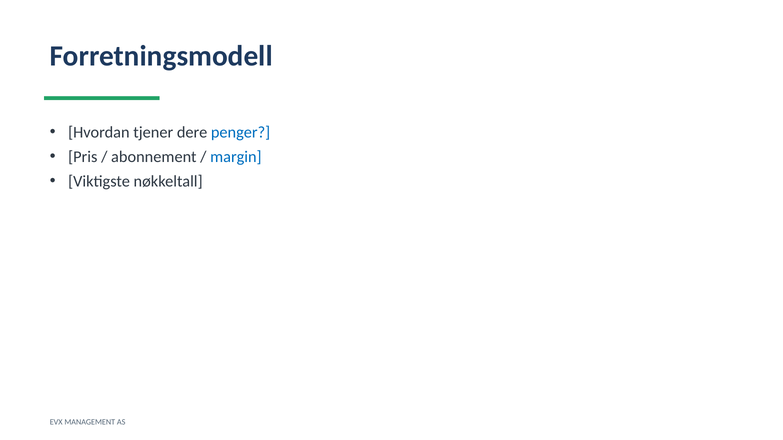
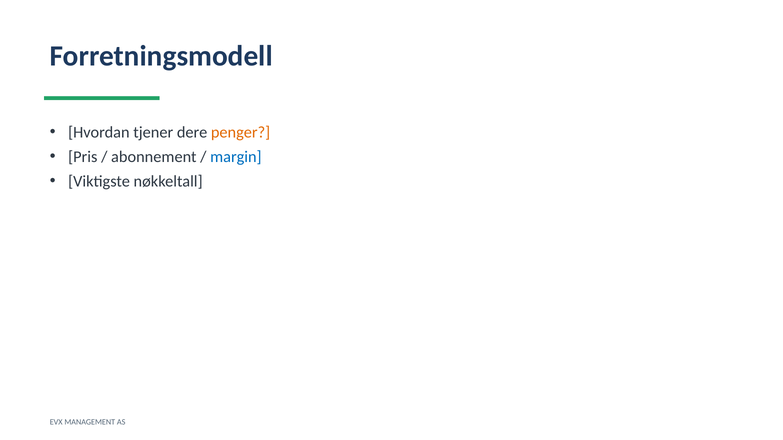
penger colour: blue -> orange (241, 133)
